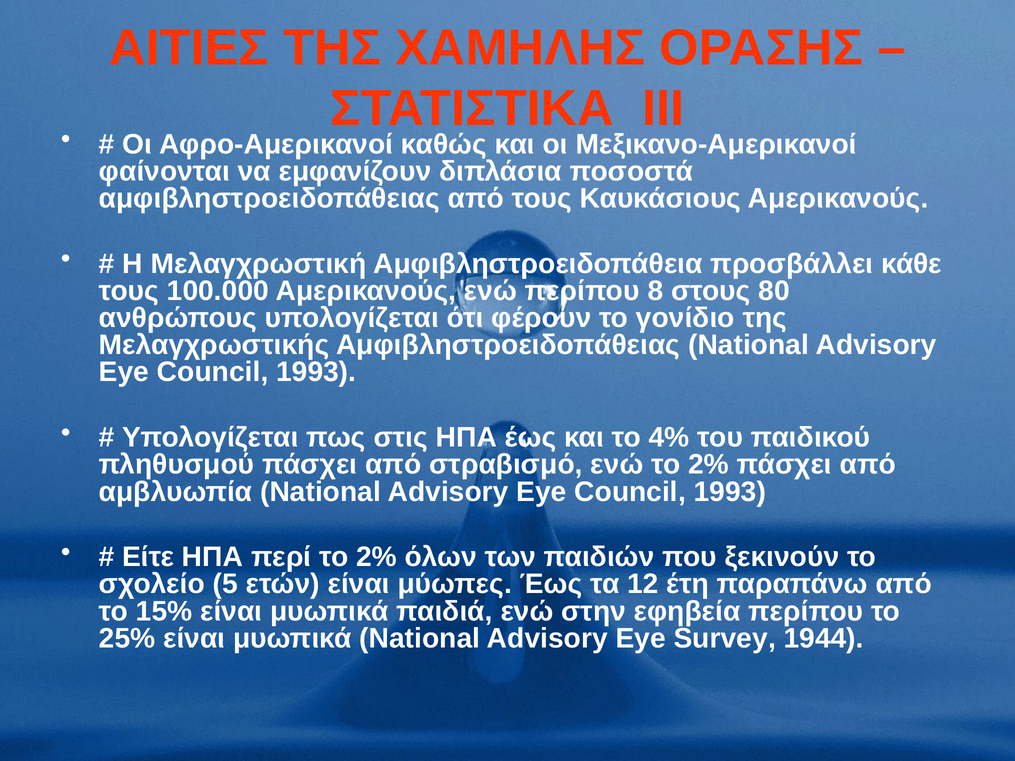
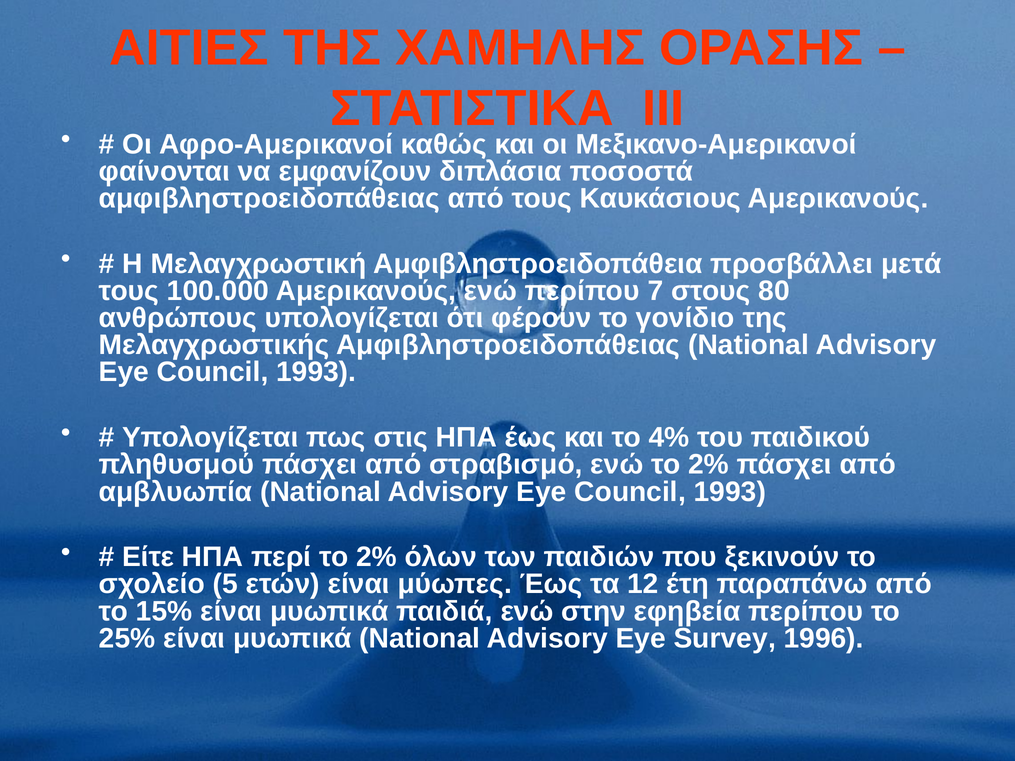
κάθε: κάθε -> μετά (911, 264)
8: 8 -> 7 (655, 291)
1944: 1944 -> 1996 (824, 639)
